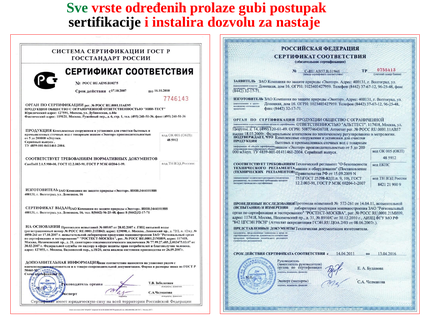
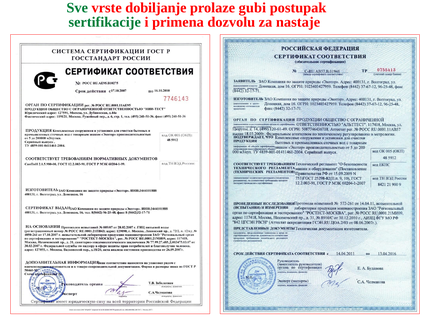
određenih: određenih -> dobiljanje (156, 8)
sertifikacije colour: black -> green (105, 22)
instalira: instalira -> primena (178, 22)
